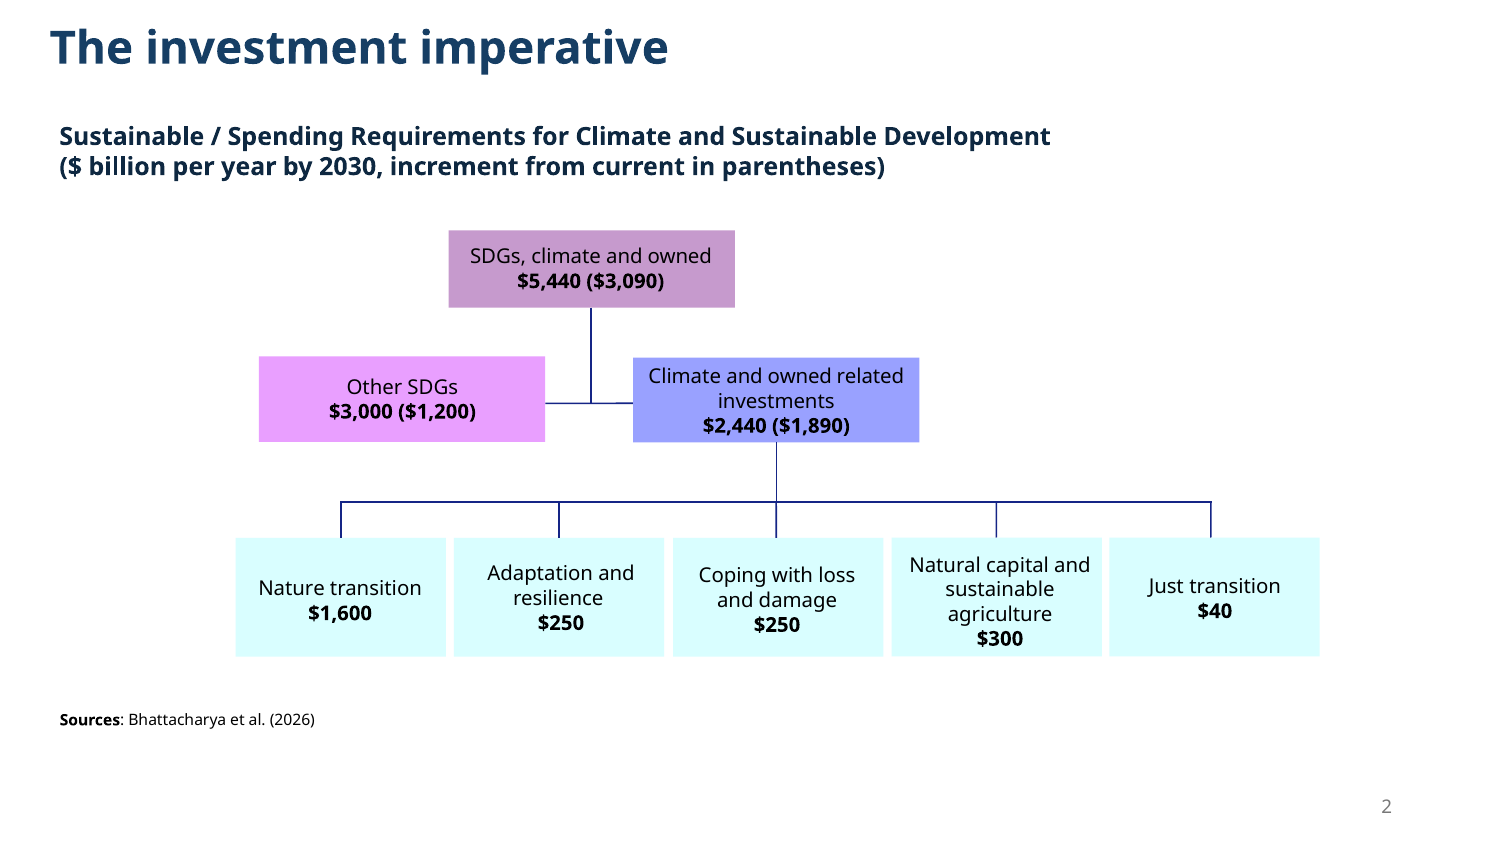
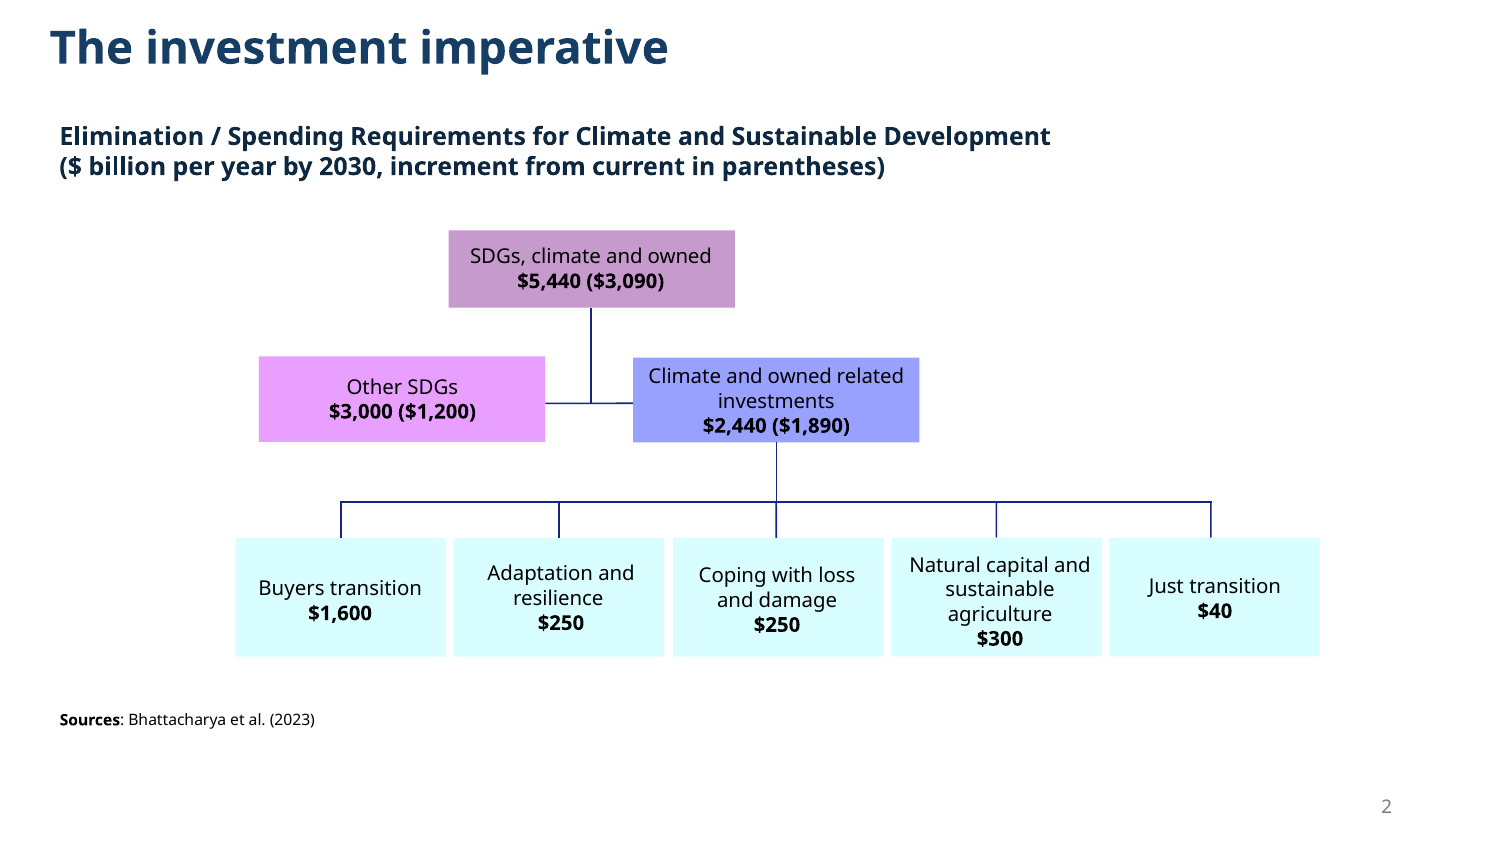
Sustainable: Sustainable -> Elimination (132, 137)
Nature: Nature -> Buyers (291, 589)
2026: 2026 -> 2023 (292, 721)
